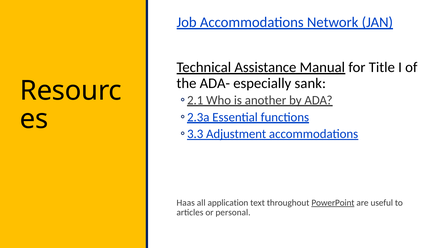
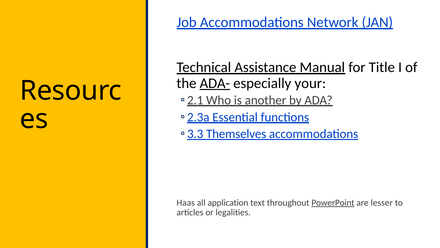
ADA- underline: none -> present (215, 83)
sank: sank -> your (310, 83)
Adjustment: Adjustment -> Themselves (236, 134)
useful: useful -> lesser (382, 202)
personal: personal -> legalities (233, 212)
